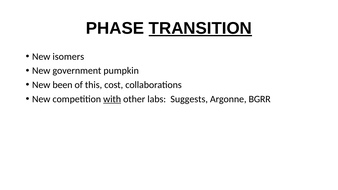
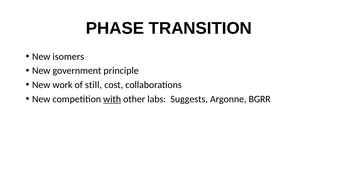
TRANSITION underline: present -> none (200, 28)
pumpkin: pumpkin -> principle (121, 71)
been: been -> work (63, 85)
this: this -> still (94, 85)
